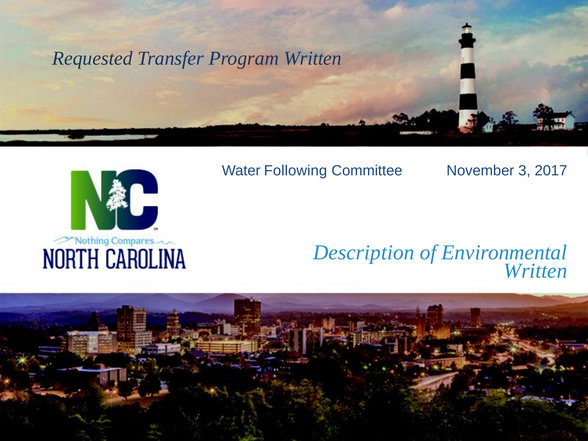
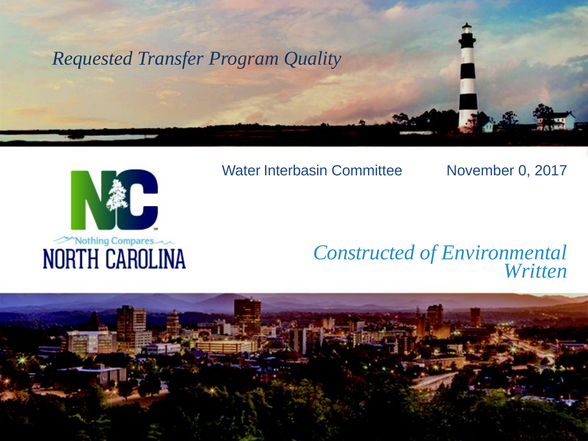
Program Written: Written -> Quality (313, 58)
Following: Following -> Interbasin (296, 171)
3: 3 -> 0 (524, 171)
Description: Description -> Constructed (364, 252)
